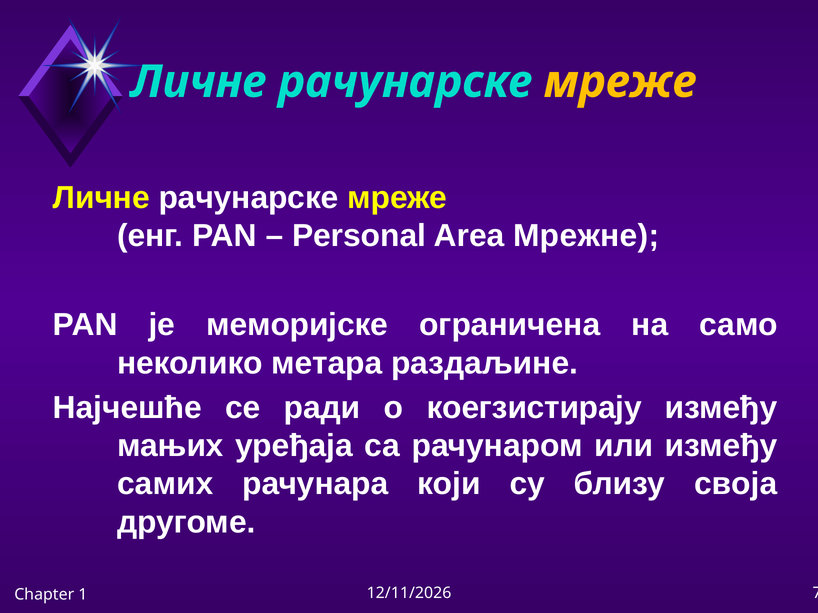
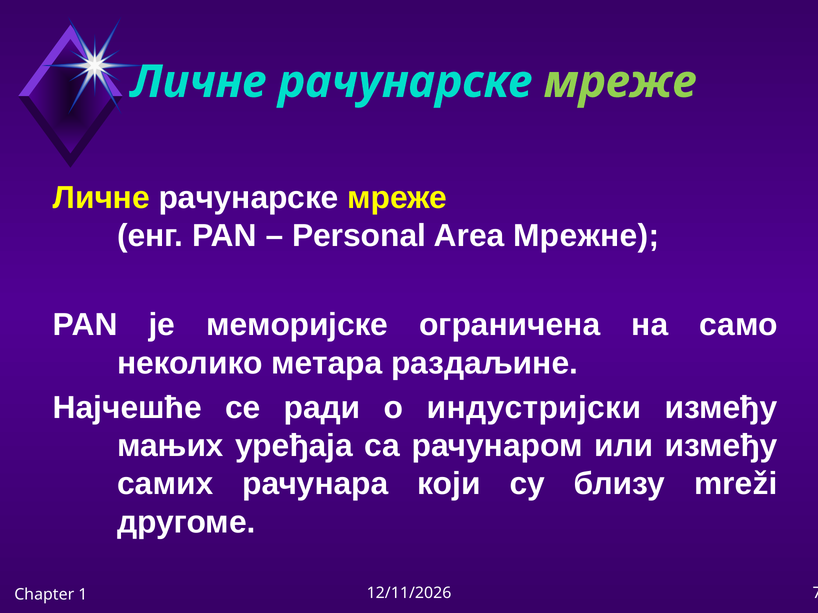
мреже colour: yellow -> light green (620, 82)
коегзистирају: коегзистирају -> индустријски (534, 408)
своја: своја -> mreži (736, 484)
